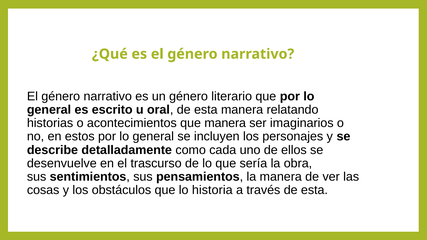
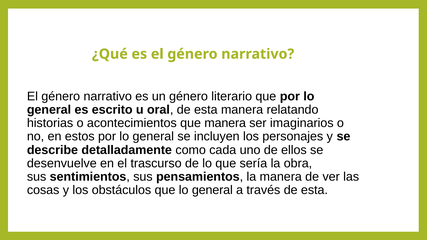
que lo historia: historia -> general (212, 190)
